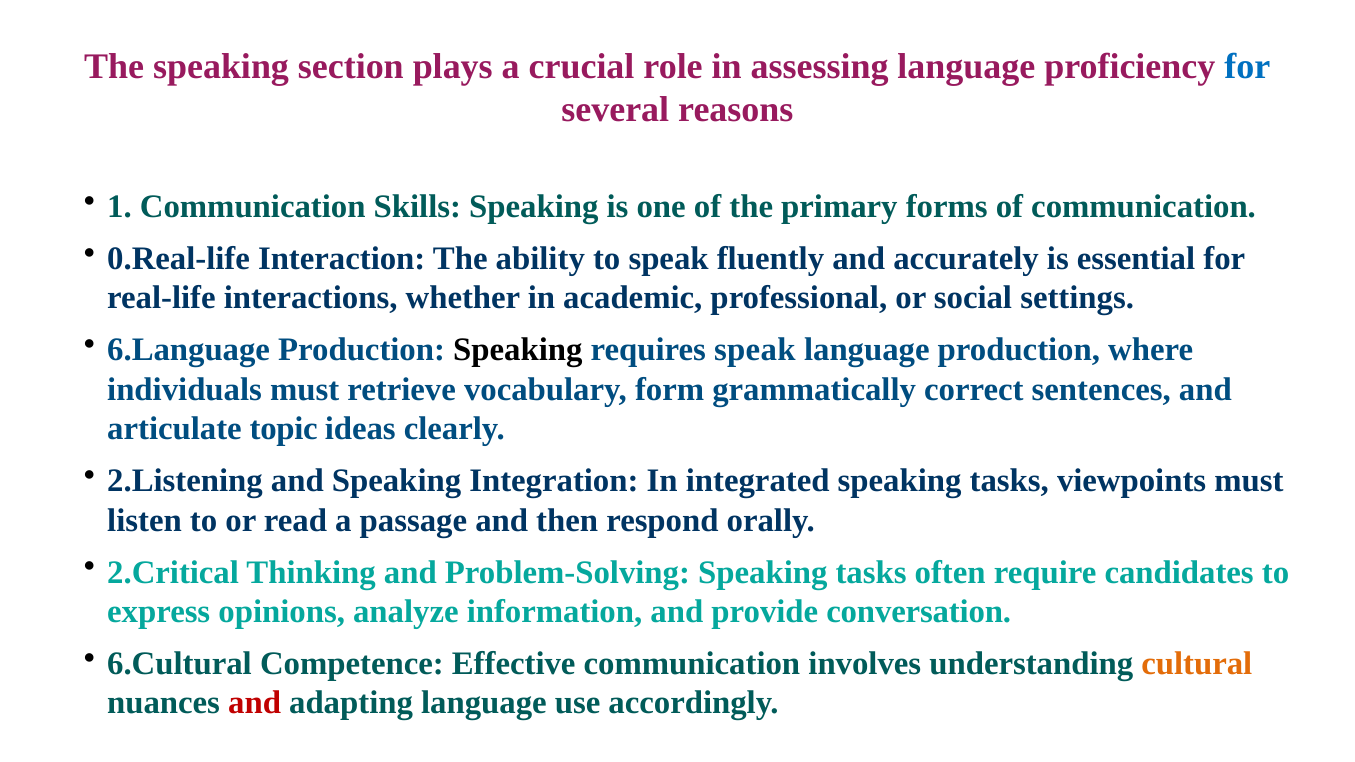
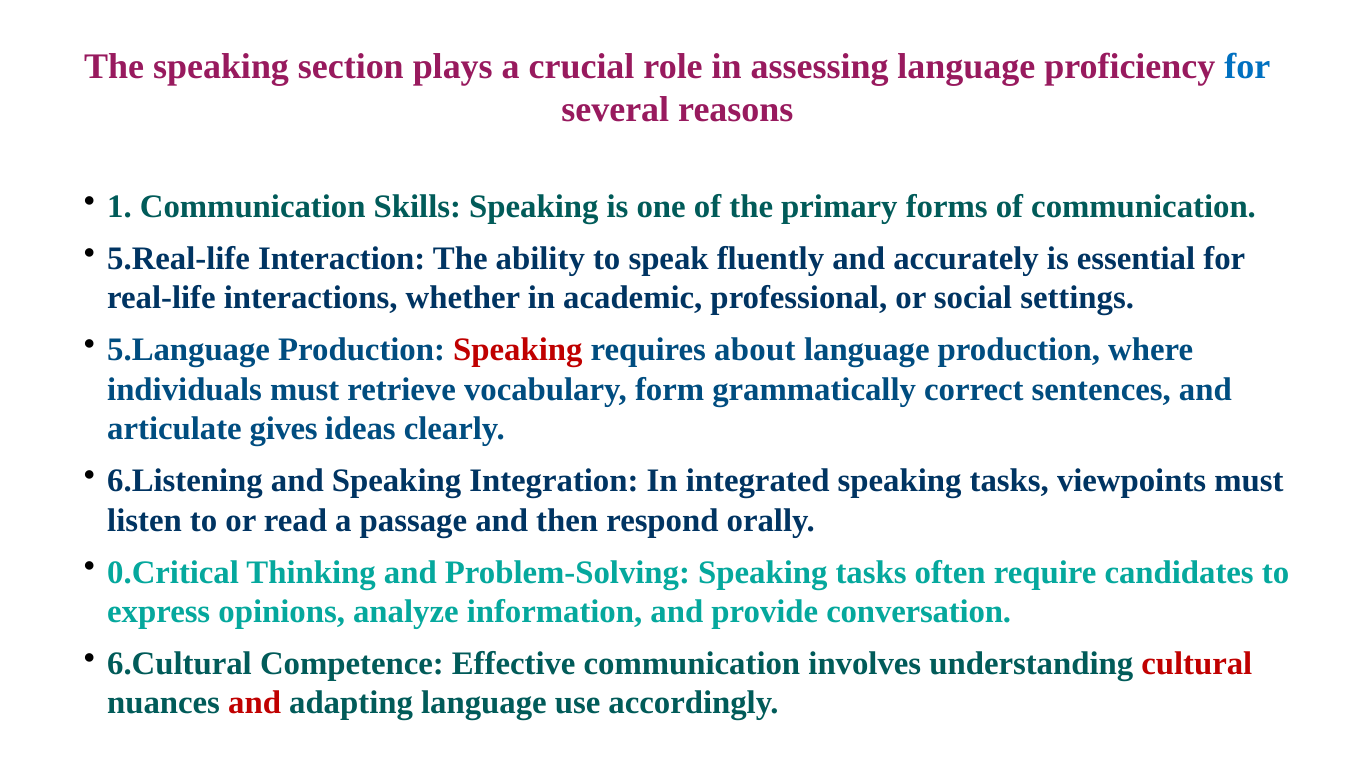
0.Real-life: 0.Real-life -> 5.Real-life (179, 259)
6.Language: 6.Language -> 5.Language (189, 350)
Speaking colour: black -> red (518, 350)
requires speak: speak -> about (755, 350)
topic: topic -> gives (284, 429)
2.Listening: 2.Listening -> 6.Listening (185, 481)
2.Critical: 2.Critical -> 0.Critical (173, 572)
cultural colour: orange -> red (1197, 664)
